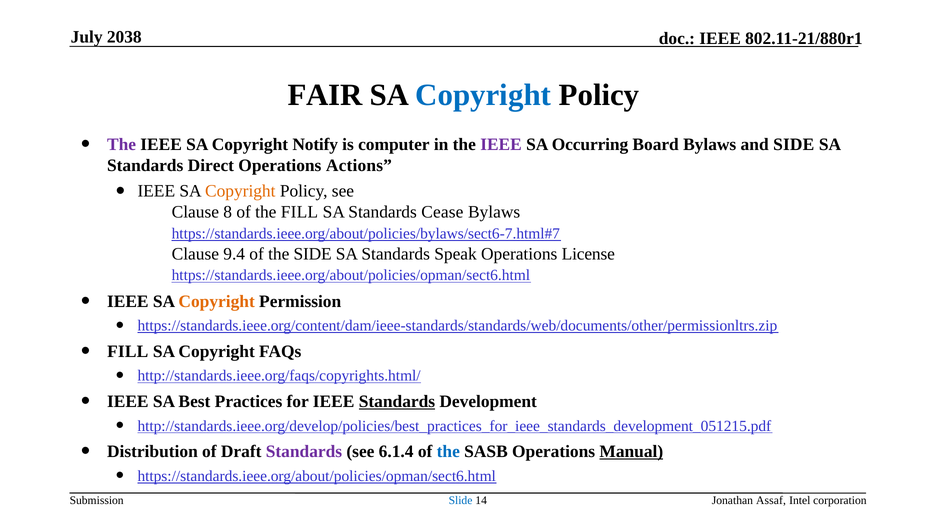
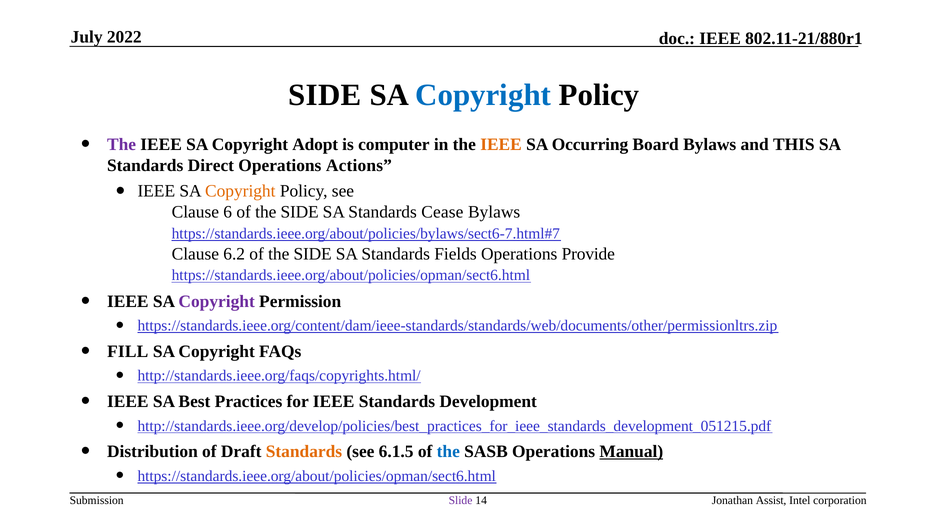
2038: 2038 -> 2022 (124, 37)
FAIR: FAIR -> SIDE (325, 95)
Notify: Notify -> Adopt (315, 145)
IEEE colour: purple -> orange (501, 145)
and SIDE: SIDE -> THIS (794, 145)
8: 8 -> 6 (228, 212)
FILL: FILL -> SIDE (300, 212)
9.4: 9.4 -> 6.2 (234, 254)
Speak: Speak -> Fields (456, 254)
License: License -> Provide (588, 254)
Copyright colour: orange -> purple (217, 301)
Standards underline: present -> none (397, 402)
Standards colour: purple -> orange (304, 452)
6.1.4: 6.1.4 -> 6.1.5 (396, 452)
Slide colour: blue -> purple (461, 501)
Assaf: Assaf -> Assist (771, 501)
